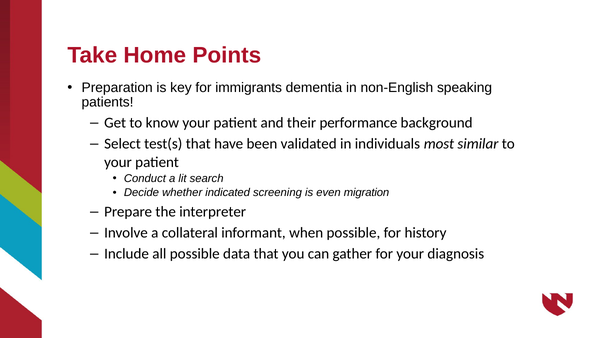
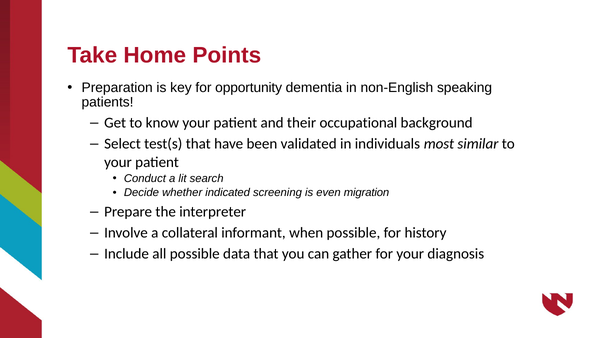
immigrants: immigrants -> opportunity (249, 88)
performance: performance -> occupational (358, 123)
